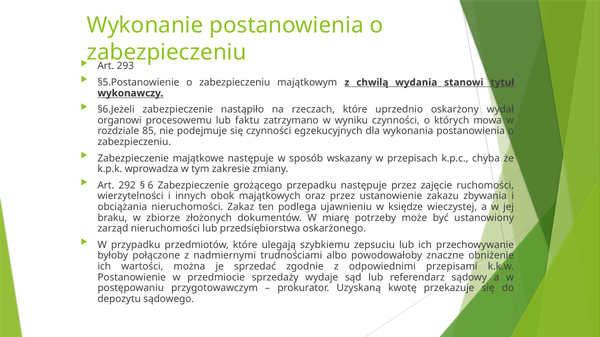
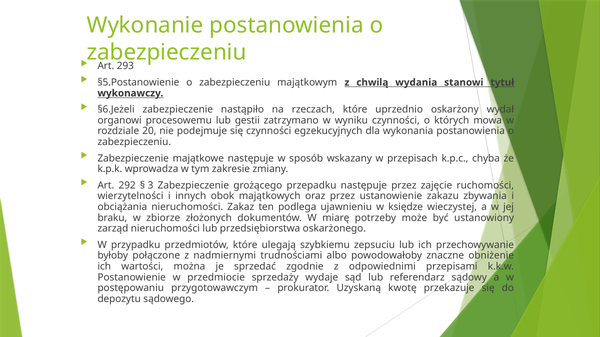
faktu: faktu -> gestii (247, 121)
85: 85 -> 20 (149, 131)
6: 6 -> 3 (151, 186)
